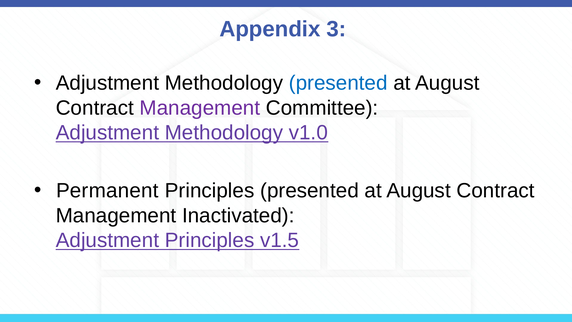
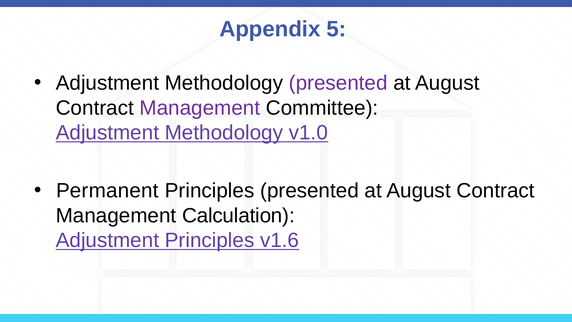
3: 3 -> 5 (336, 29)
presented colour: blue -> purple (338, 83)
Inactivated: Inactivated -> Calculation (238, 215)
v1.5: v1.5 -> v1.6 (280, 240)
